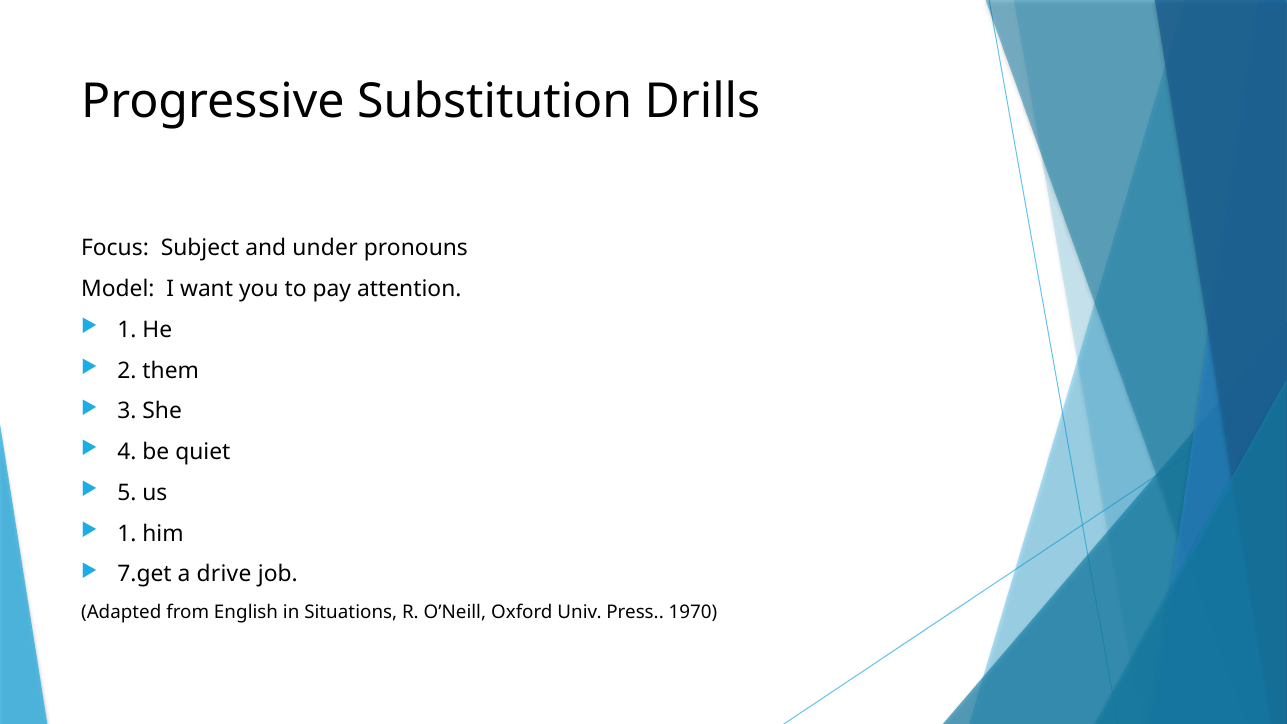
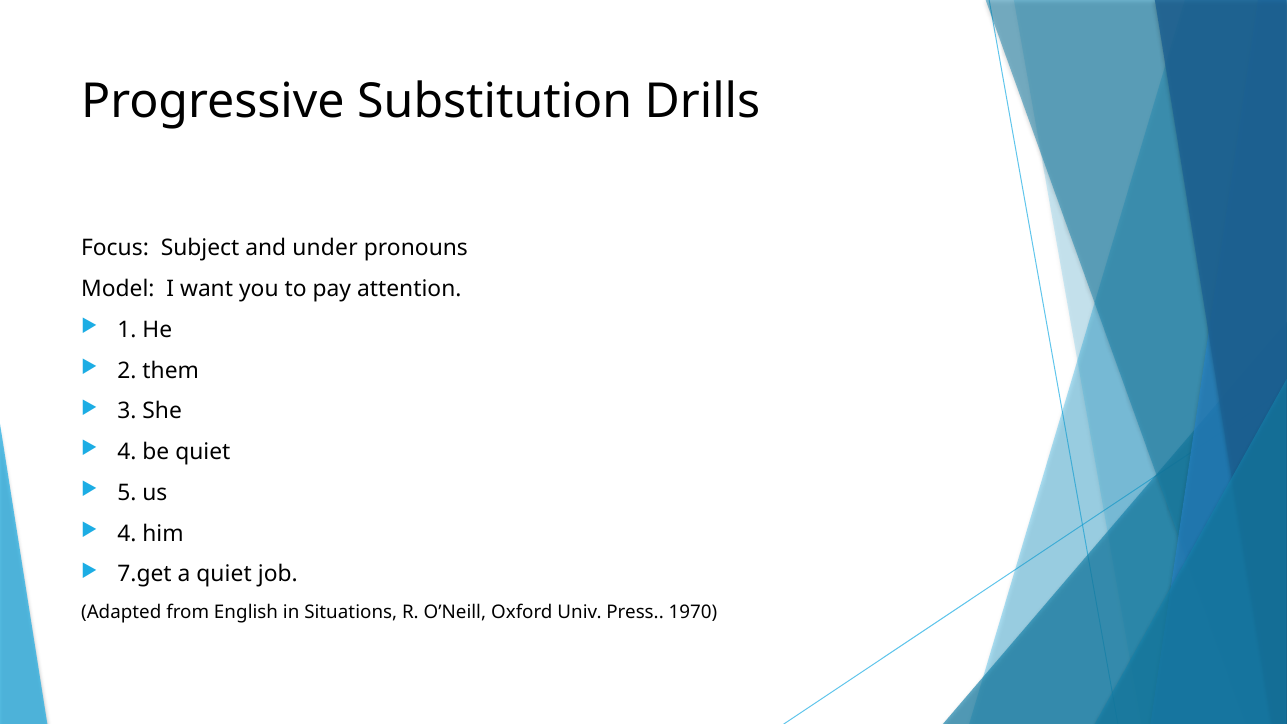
1: 1 -> 4 (127, 534)
a drive: drive -> quiet (224, 575)
